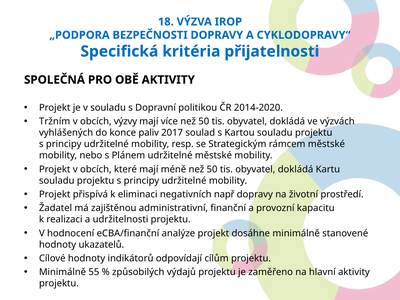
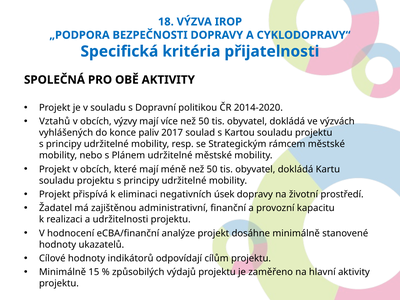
Tržním: Tržním -> Vztahů (55, 121)
např: např -> úsek (224, 194)
55: 55 -> 15 (94, 272)
